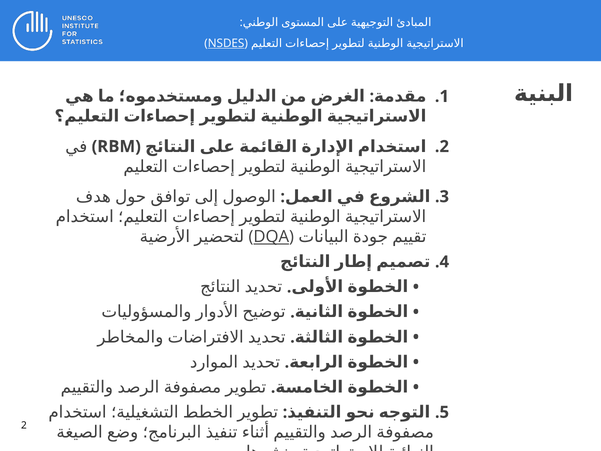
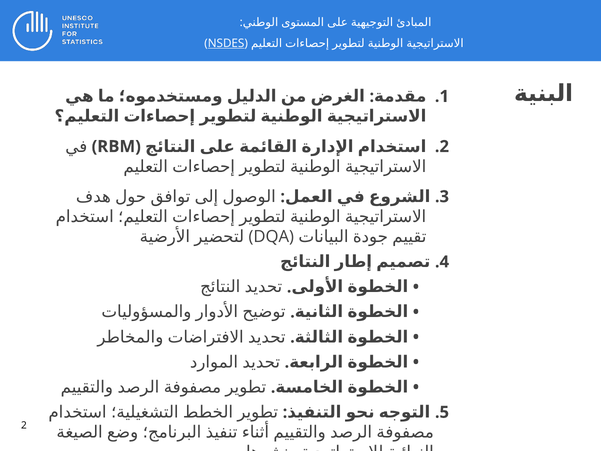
DQA underline: present -> none (271, 237)
